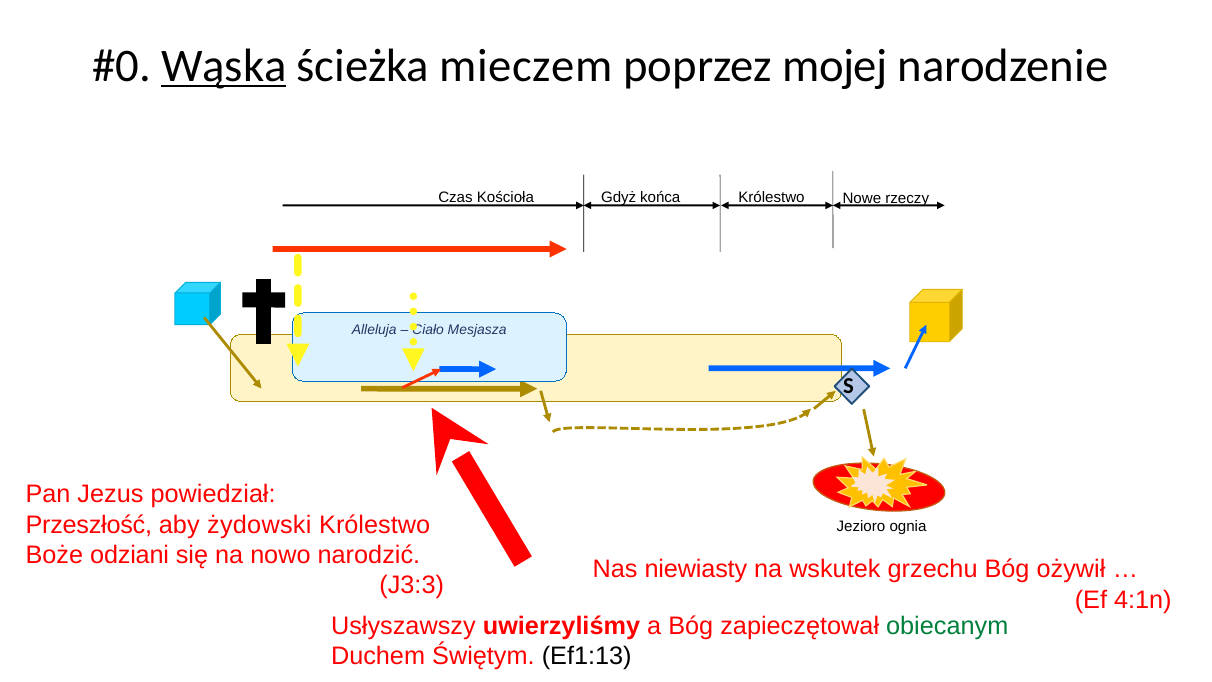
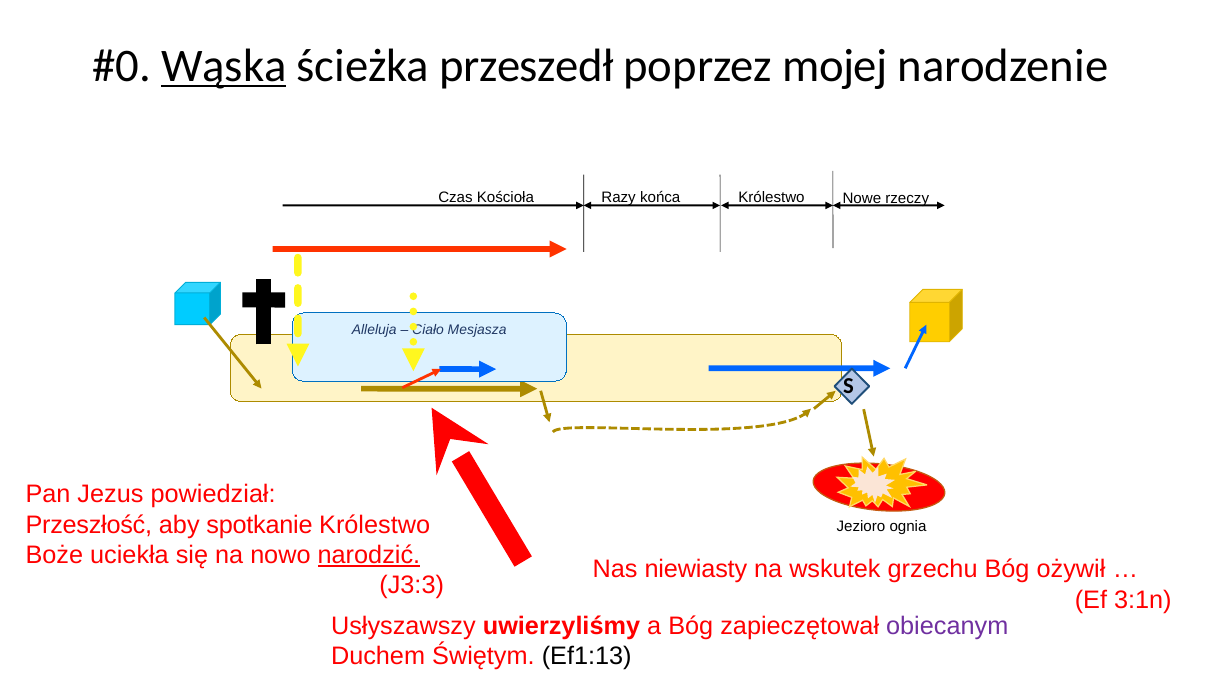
mieczem: mieczem -> przeszedł (527, 66)
Gdyż: Gdyż -> Razy (619, 197)
żydowski: żydowski -> spotkanie (260, 525)
odziani: odziani -> uciekła (129, 555)
narodzić underline: none -> present (369, 555)
4:1n: 4:1n -> 3:1n (1143, 599)
obiecanym colour: green -> purple (947, 626)
